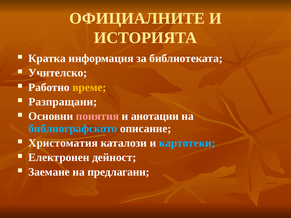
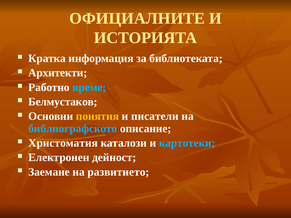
Учителско: Учителско -> Архитекти (58, 73)
време colour: yellow -> light blue (89, 87)
Разпращани: Разпращани -> Белмустаков (63, 102)
понятия colour: pink -> yellow (97, 116)
анотации: анотации -> писатели (155, 116)
предлагани: предлагани -> развитието (118, 172)
